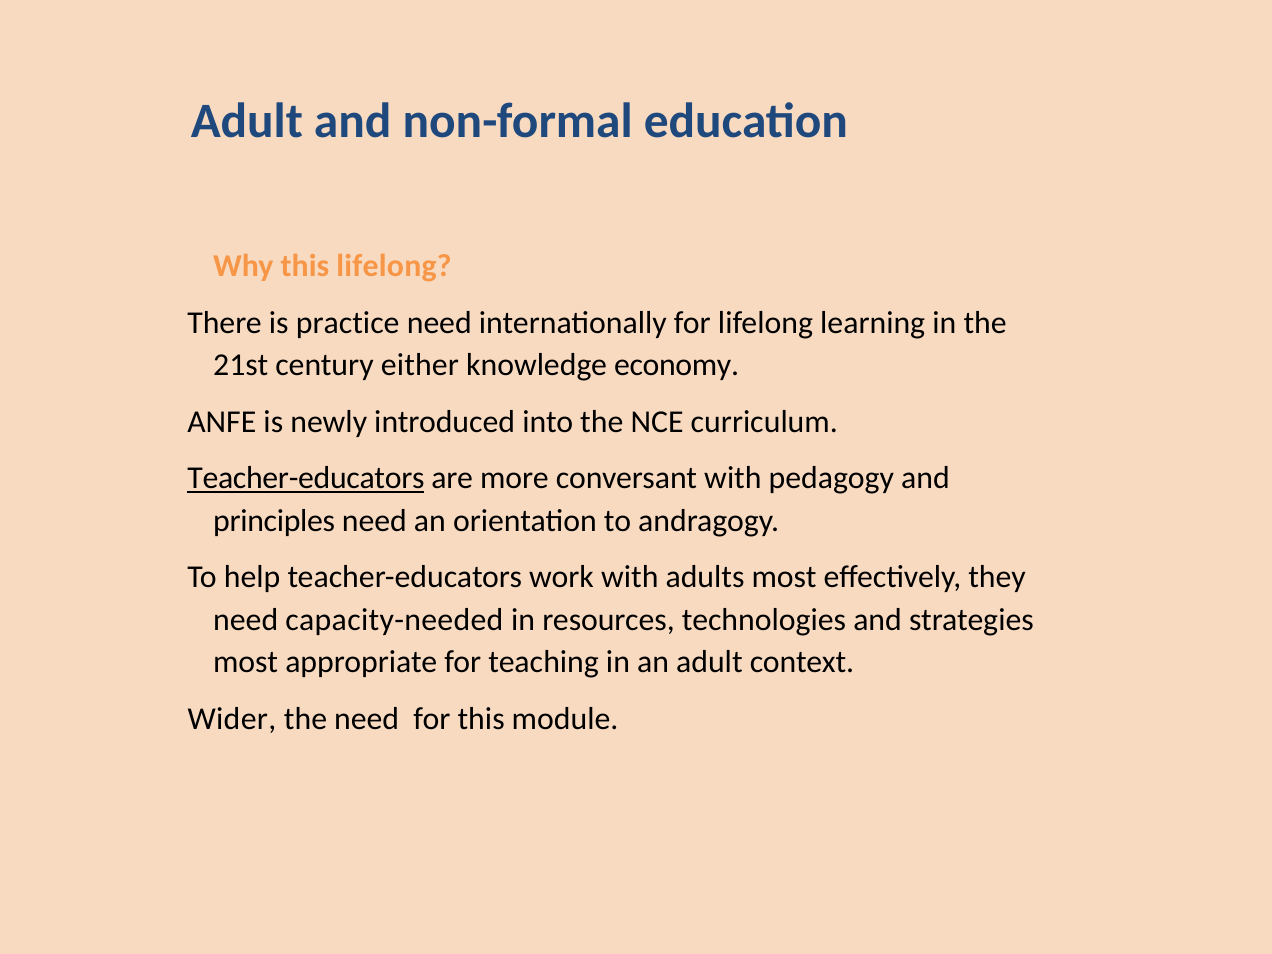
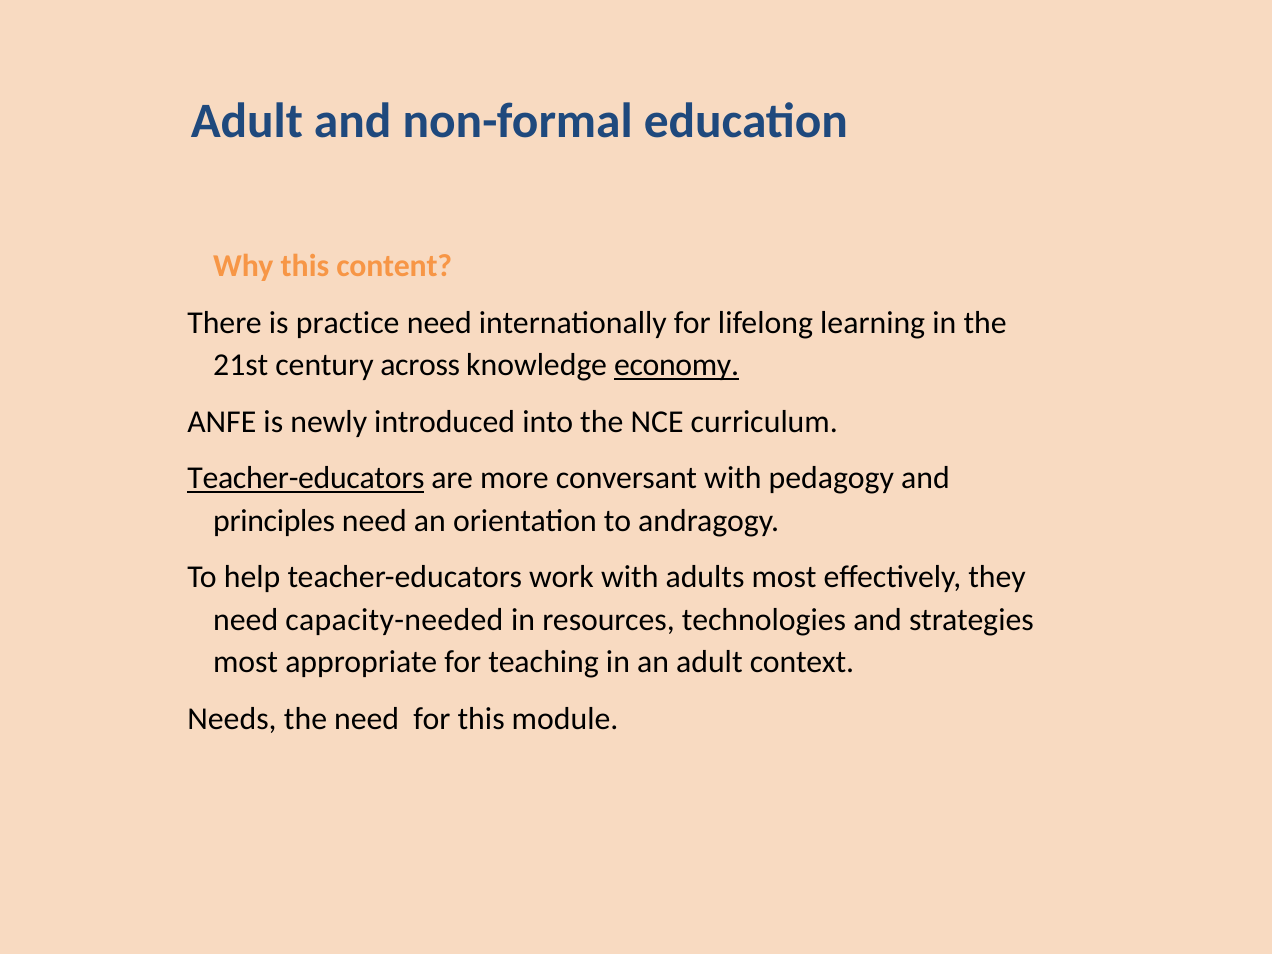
this lifelong: lifelong -> content (394, 266)
either: either -> across (420, 365)
economy underline: none -> present (677, 365)
Wider: Wider -> Needs (232, 719)
